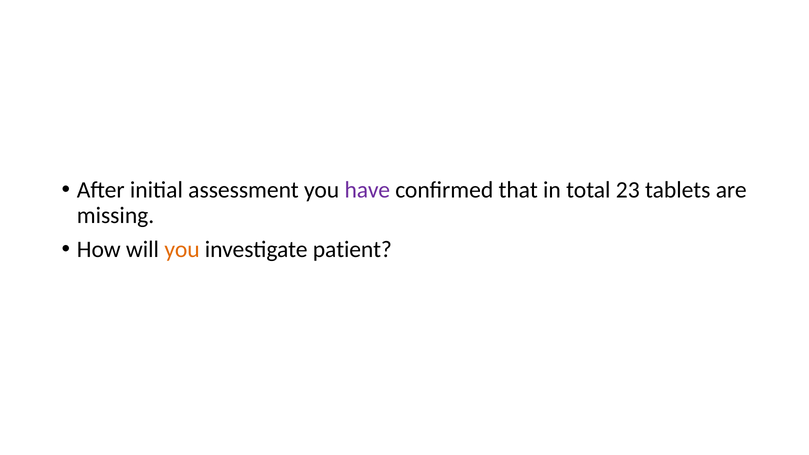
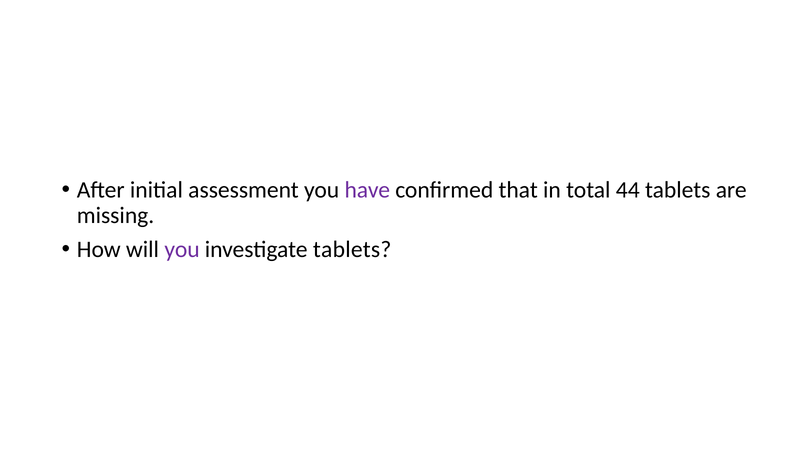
23: 23 -> 44 (628, 190)
you colour: orange -> purple (182, 249)
investigate patient: patient -> tablets (352, 249)
